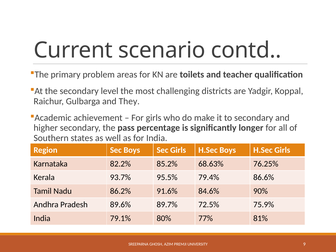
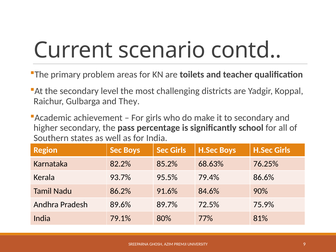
longer: longer -> school (251, 128)
